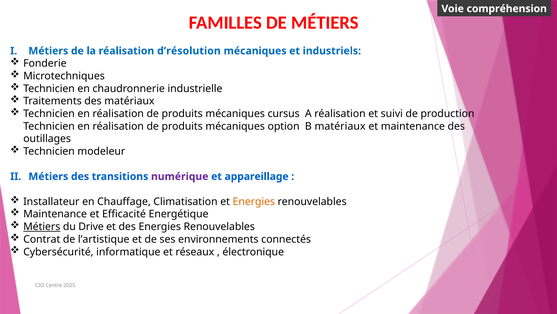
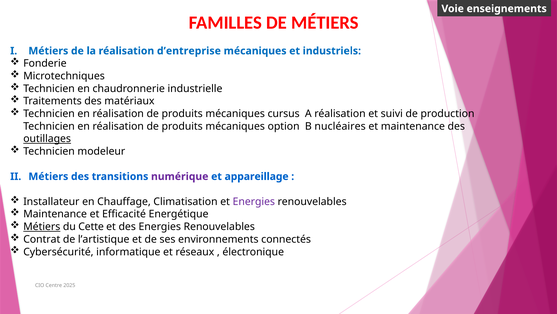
compréhension: compréhension -> enseignements (507, 9)
d’résolution: d’résolution -> d’entreprise (189, 51)
B matériaux: matériaux -> nucléaires (340, 126)
outillages underline: none -> present (47, 139)
Energies colour: orange -> purple (254, 201)
Drive: Drive -> Cette (91, 226)
